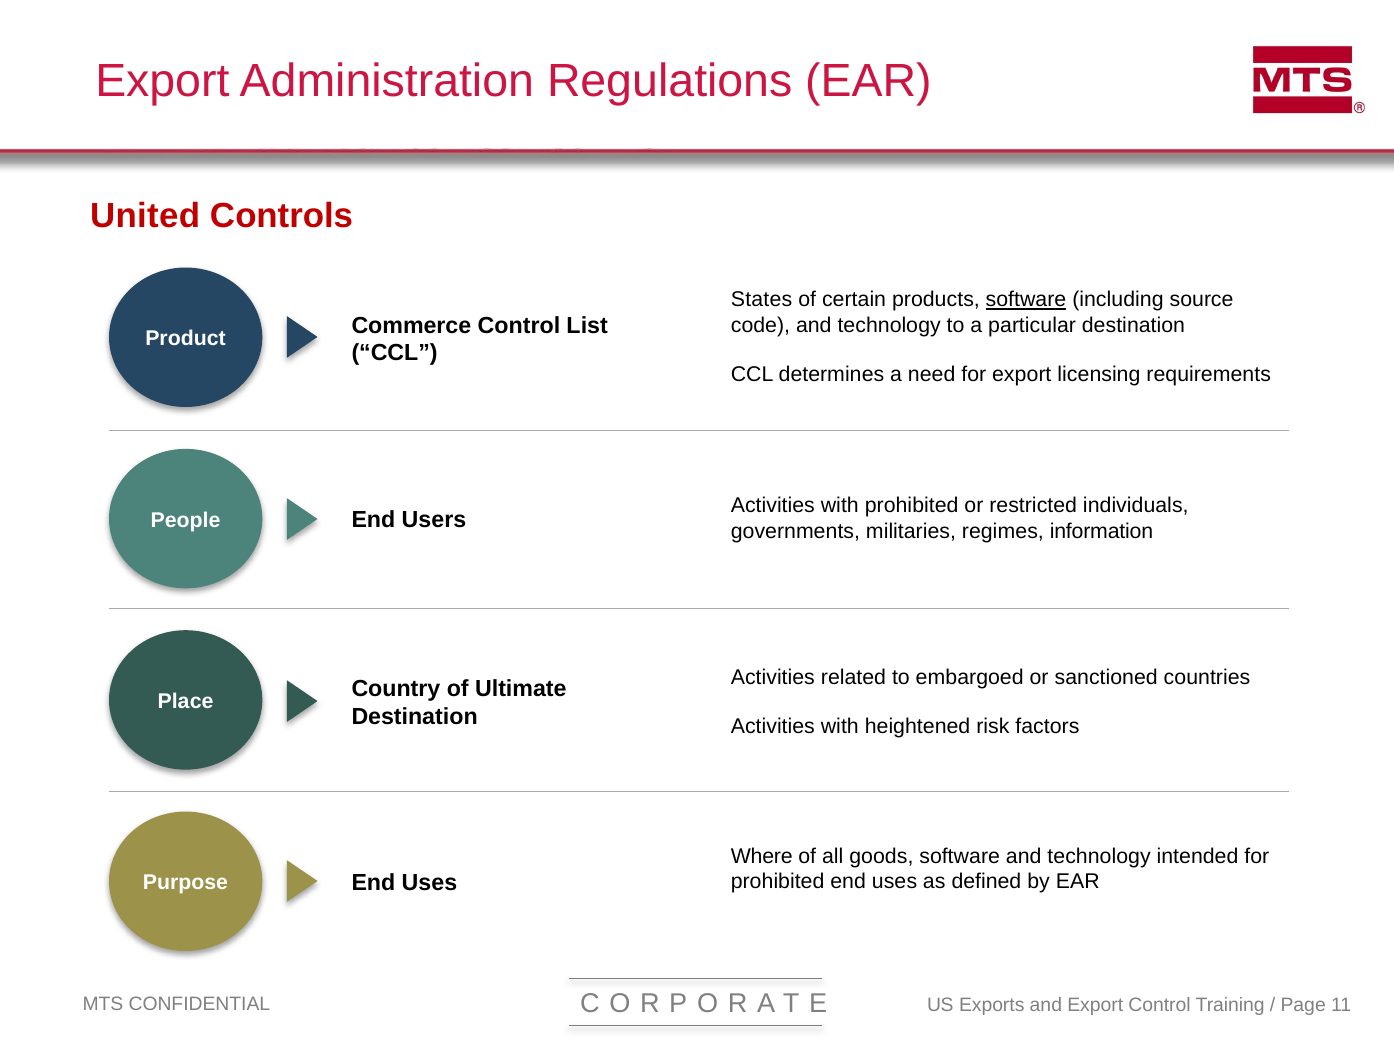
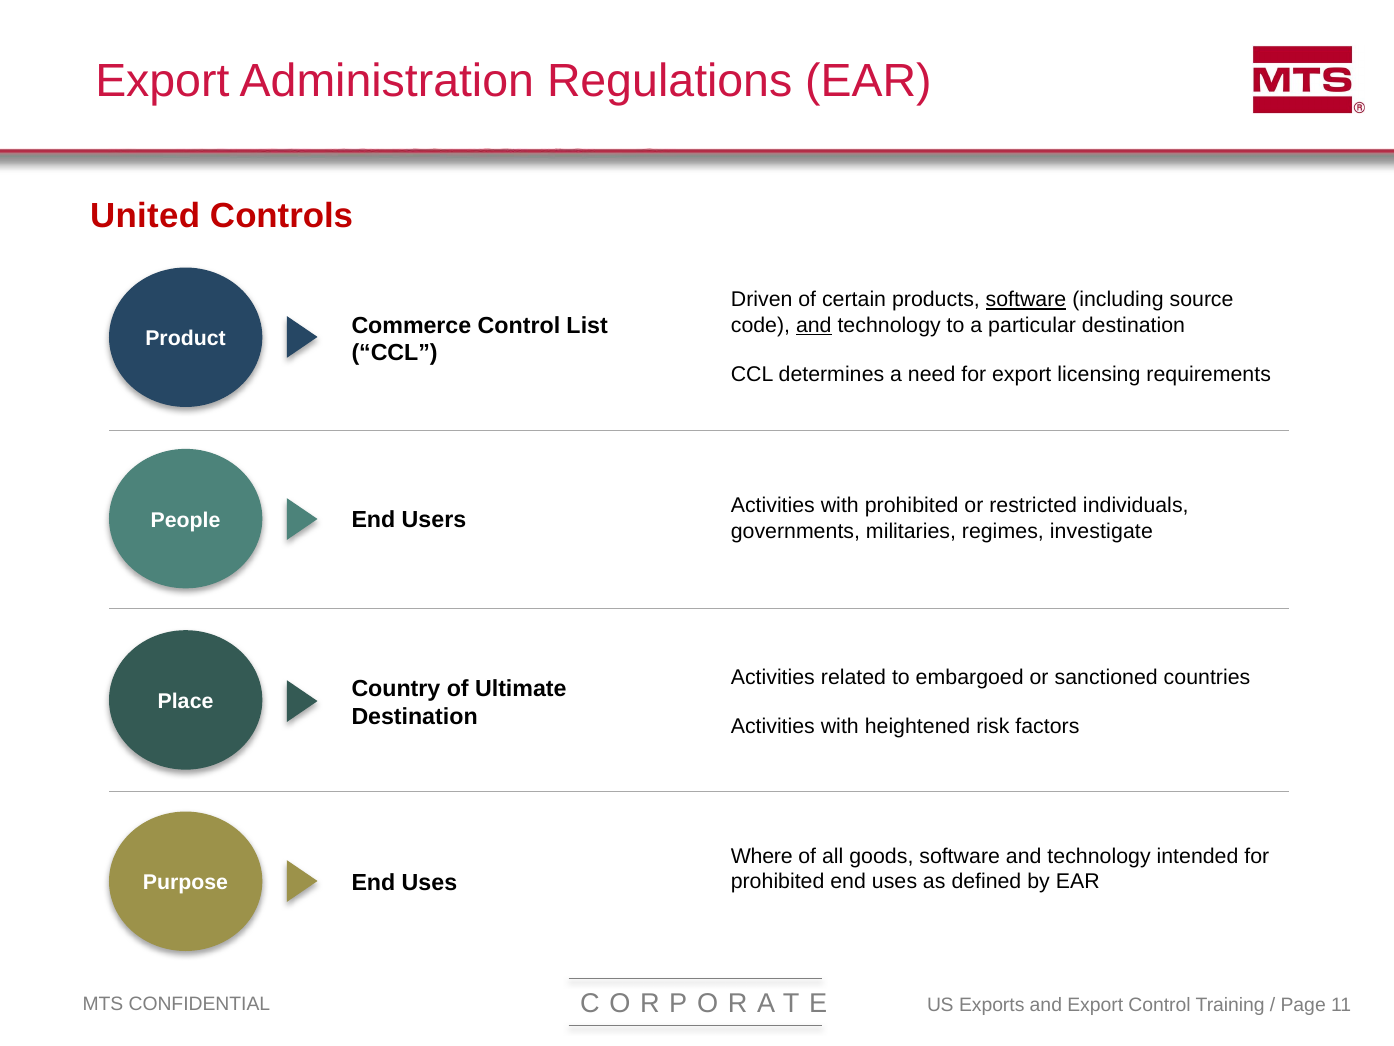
States: States -> Driven (762, 300)
and underline: none -> present (814, 325)
information: information -> investigate (1101, 531)
